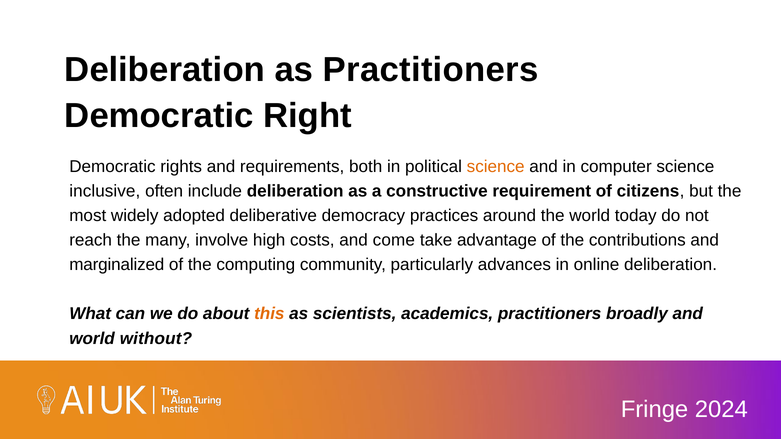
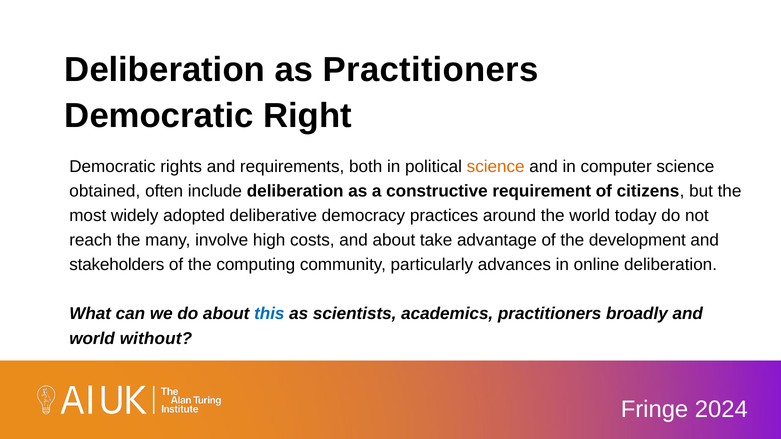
inclusive: inclusive -> obtained (105, 191)
and come: come -> about (394, 240)
contributions: contributions -> development (637, 240)
marginalized: marginalized -> stakeholders (117, 265)
this colour: orange -> blue (269, 314)
